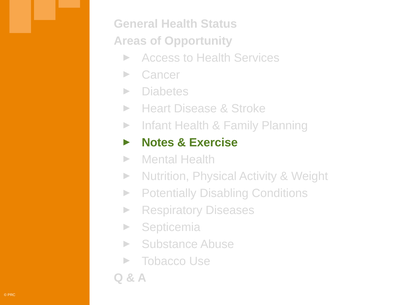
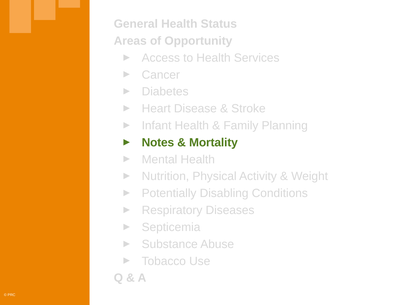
Exercise: Exercise -> Mortality (213, 143)
